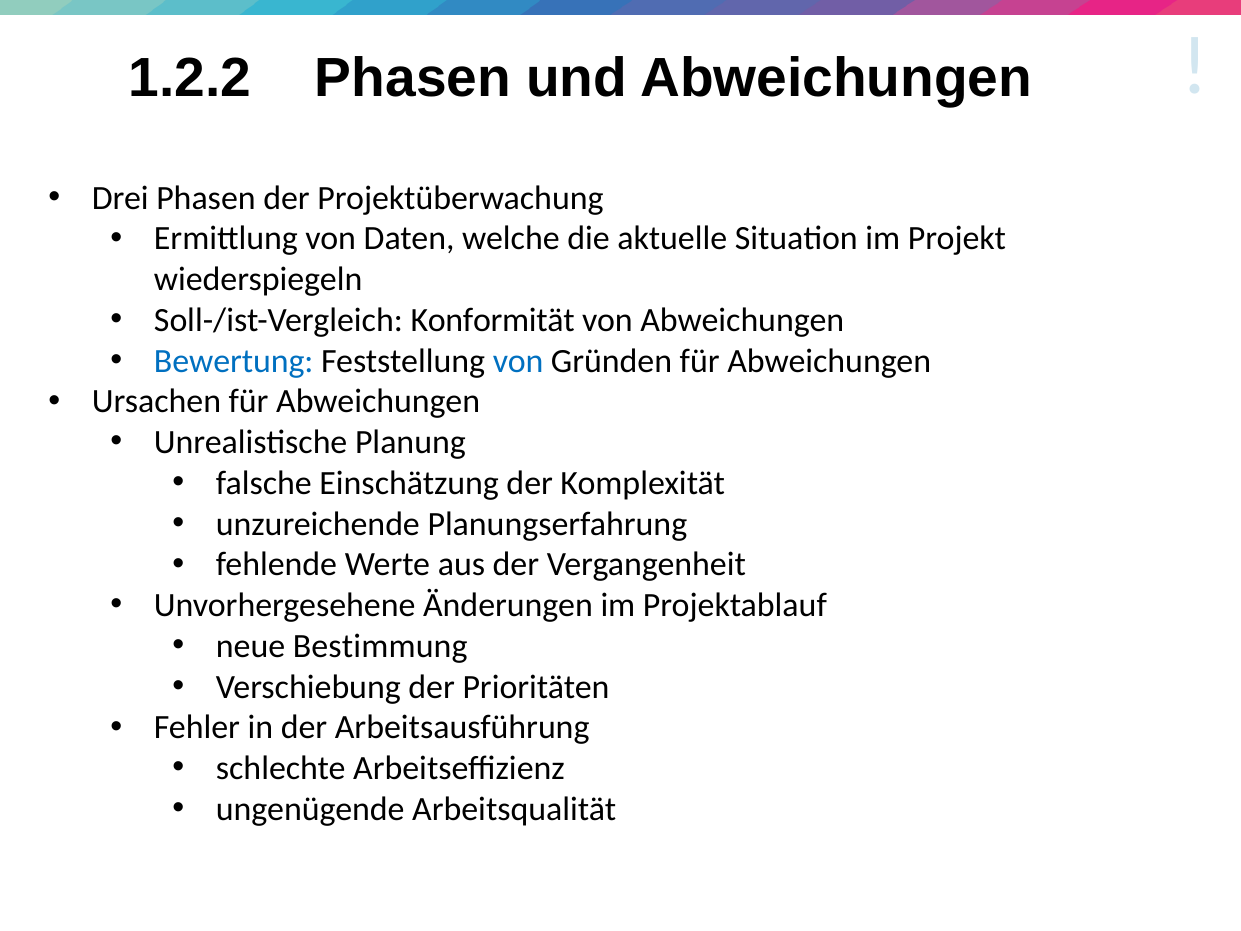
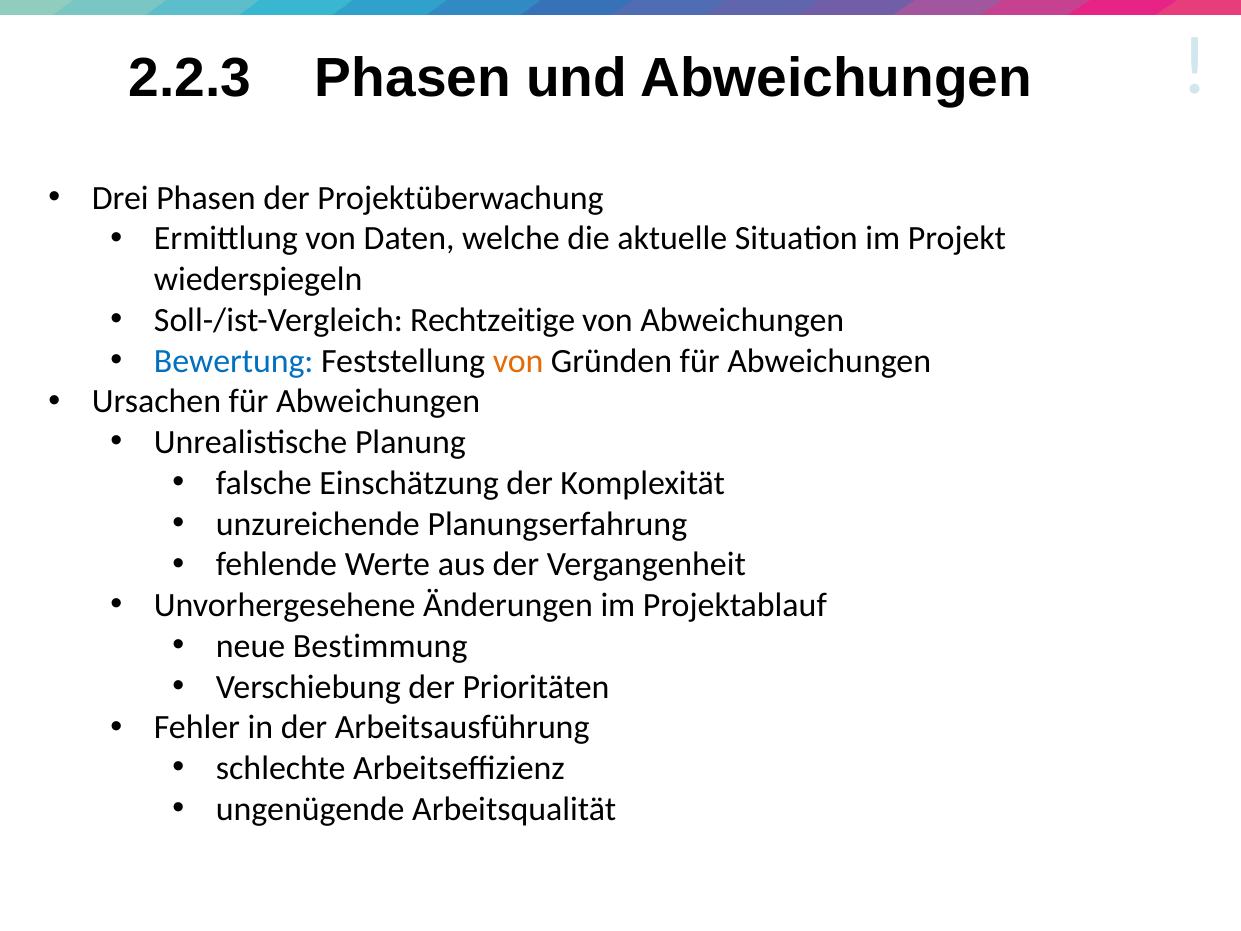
1.2.2: 1.2.2 -> 2.2.3 (190, 79)
Konformität: Konformität -> Rechtzeitige (493, 320)
von colour: blue -> orange (518, 361)
